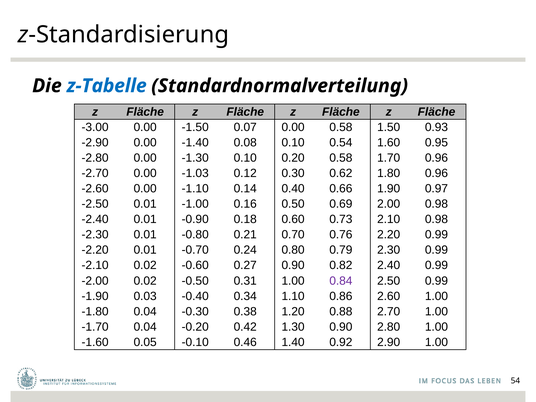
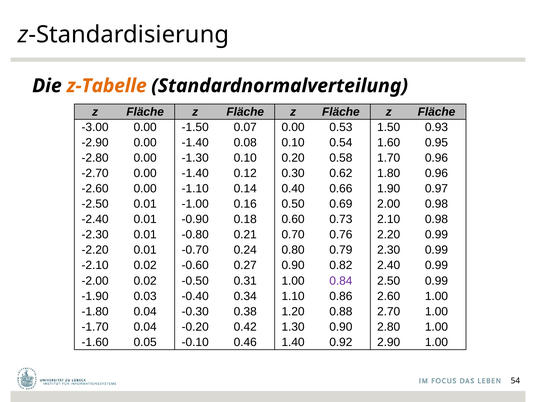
z-Tabelle colour: blue -> orange (107, 86)
0.00 0.58: 0.58 -> 0.53 (341, 127)
-2.70 0.00 -1.03: -1.03 -> -1.40 (195, 173)
